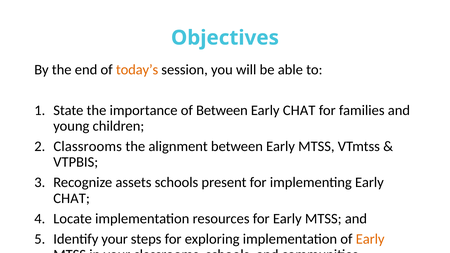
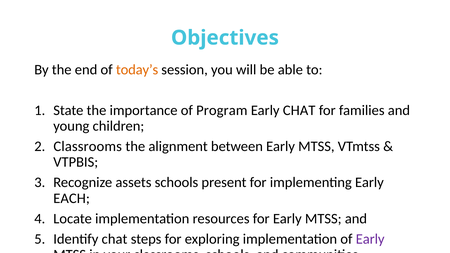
of Between: Between -> Program (222, 110)
CHAT: CHAT -> EACH (72, 198)
Identify your: your -> chat (115, 239)
Early colour: orange -> purple (370, 239)
